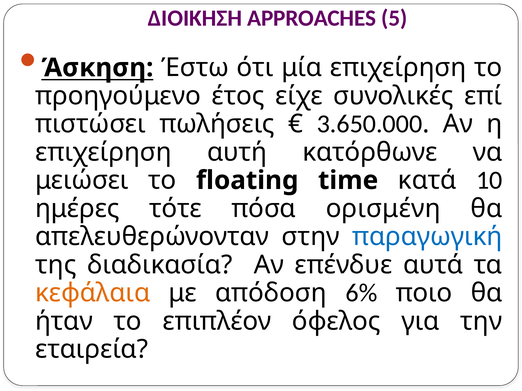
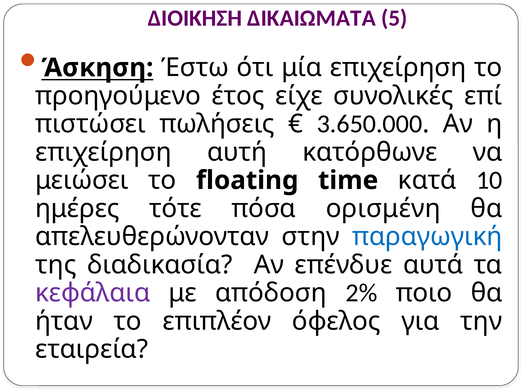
APPROACHES: APPROACHES -> ΔΙΚΑΙΩΜΑΤΑ (312, 18)
κεφάλαια colour: orange -> purple (93, 293)
6%: 6% -> 2% (361, 293)
